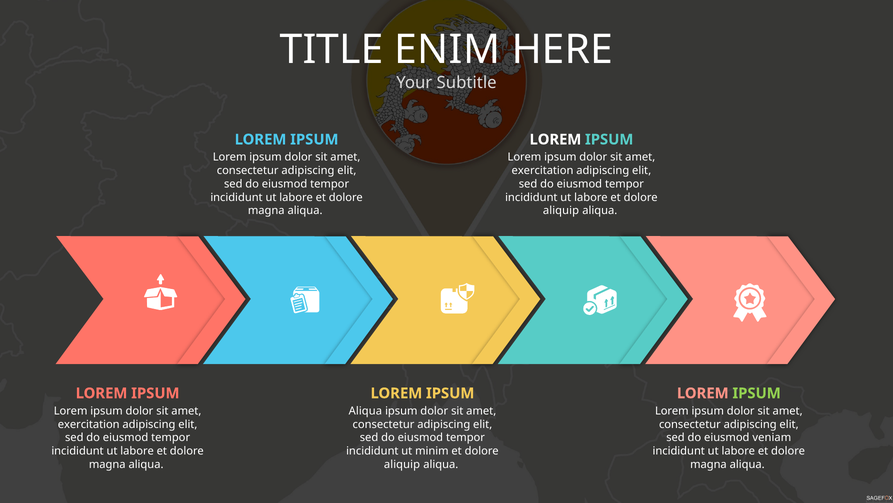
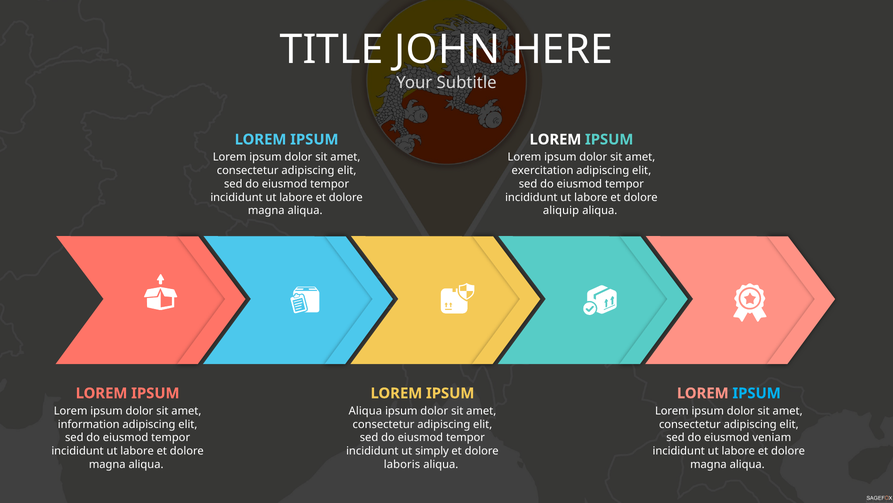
ENIM: ENIM -> JOHN (447, 50)
IPSUM colour: light green -> light blue (757, 393)
exercitation: exercitation -> information (89, 424)
minim: minim -> simply (432, 451)
aliquip: aliquip -> laboris (402, 464)
